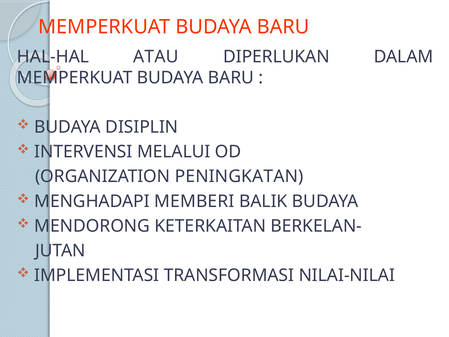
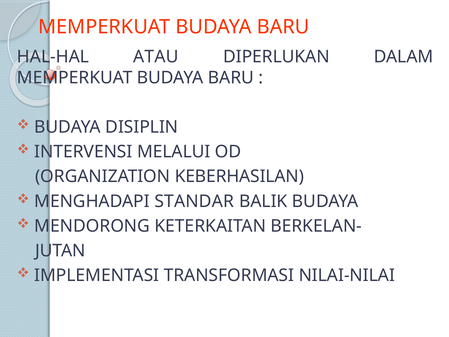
PENINGKATAN: PENINGKATAN -> KEBERHASILAN (239, 176)
MEMBERI: MEMBERI -> STANDAR (194, 201)
